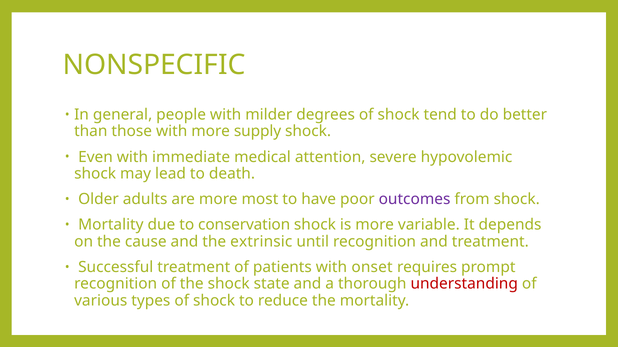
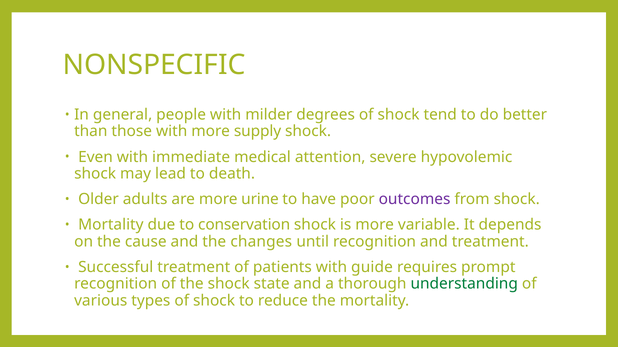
most: most -> urine (260, 200)
extrinsic: extrinsic -> changes (261, 242)
onset: onset -> guide (372, 268)
understanding colour: red -> green (464, 284)
